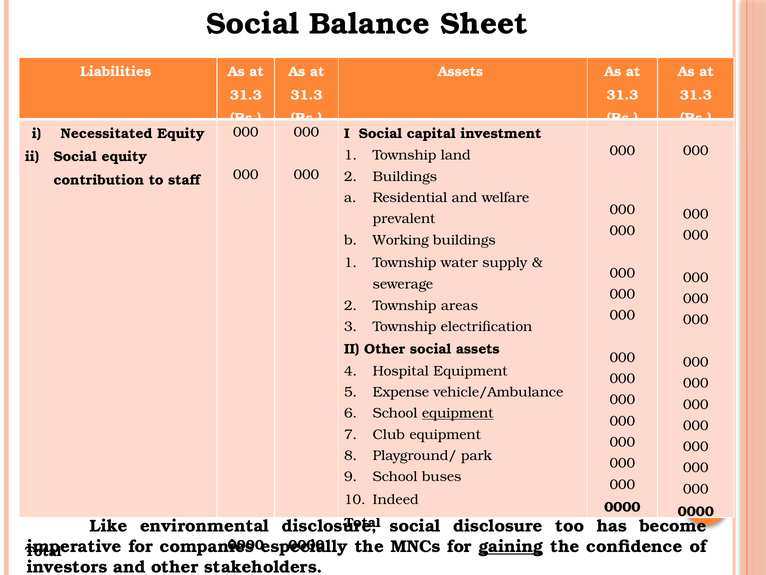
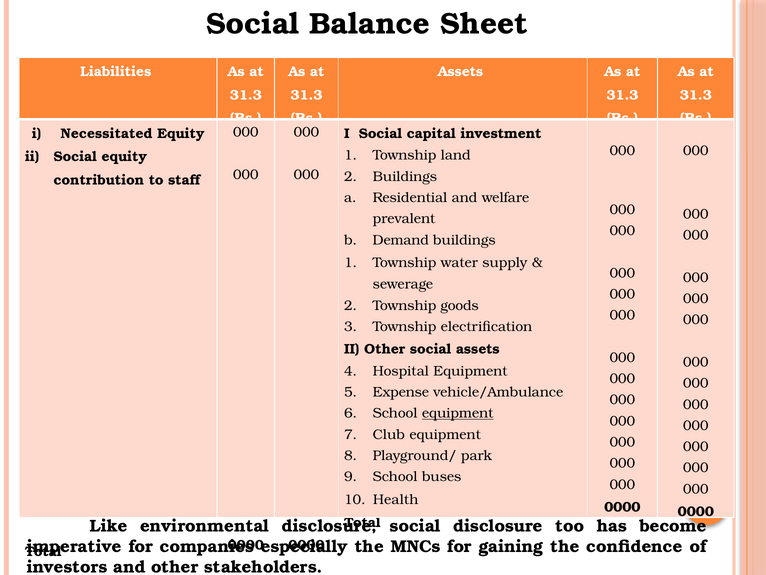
Working: Working -> Demand (401, 240)
areas: areas -> goods (460, 305)
Indeed: Indeed -> Health (396, 499)
gaining underline: present -> none (511, 546)
